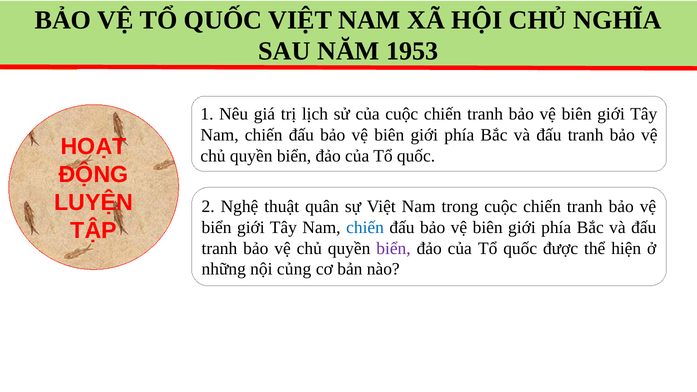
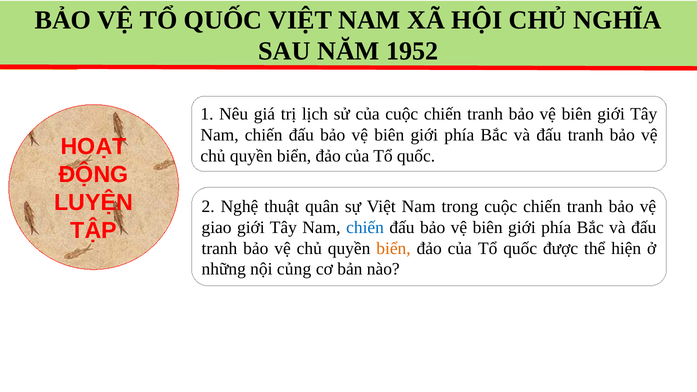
1953: 1953 -> 1952 (412, 51)
biển: biển -> giao (217, 227)
biển colour: purple -> orange (394, 248)
